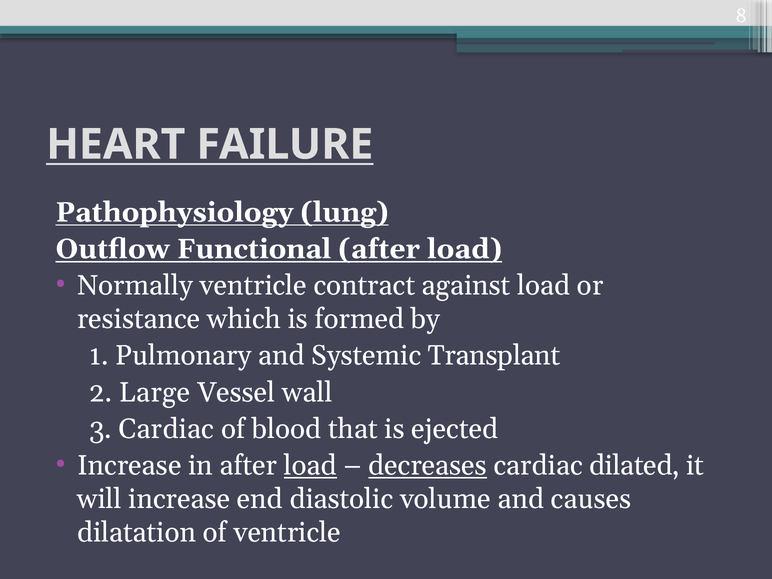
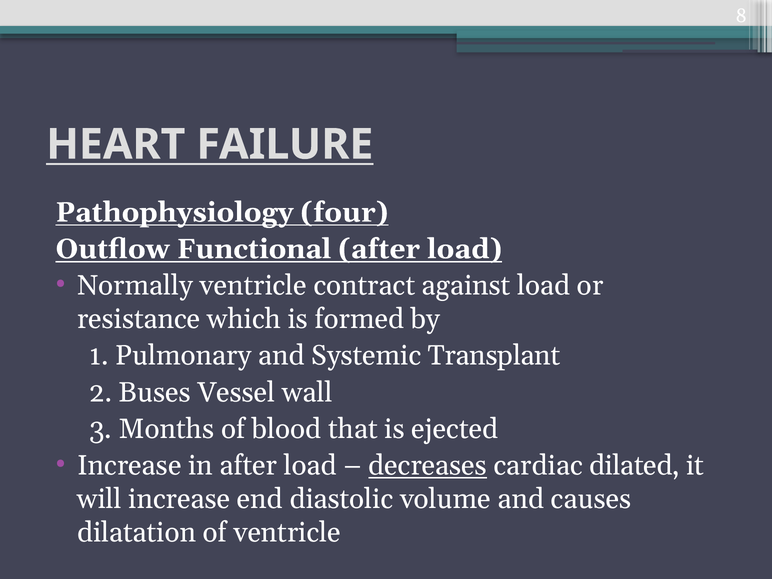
lung: lung -> four (344, 212)
Large: Large -> Buses (155, 392)
3 Cardiac: Cardiac -> Months (166, 429)
load underline: present -> none (310, 466)
